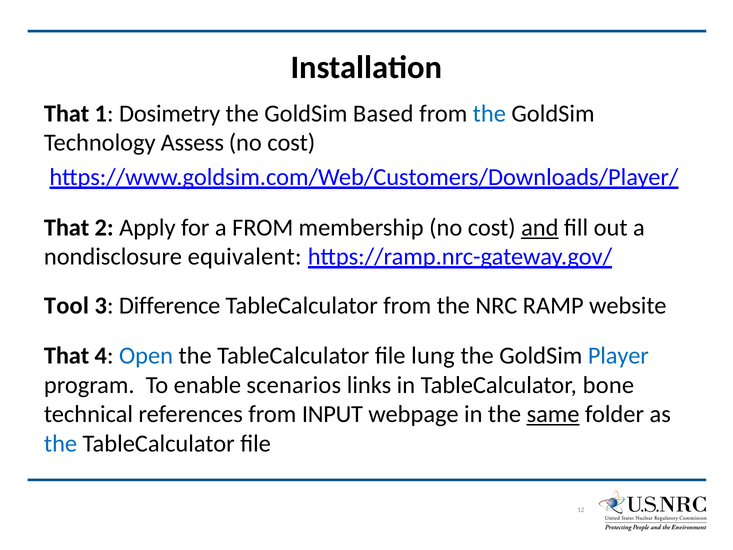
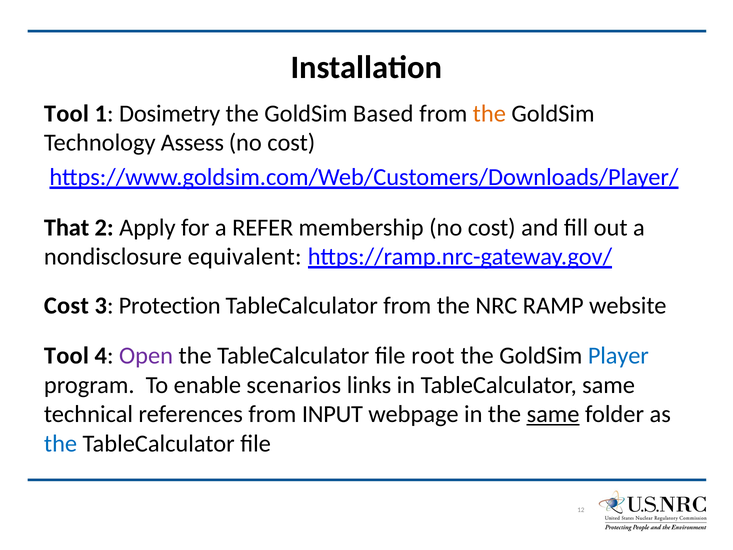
That: That -> Tool (66, 114)
the colour: blue -> orange (489, 114)
a FROM: FROM -> REFER (263, 227)
and underline: present -> none (540, 227)
Tool: Tool -> Cost (66, 306)
Difference: Difference -> Protection (170, 306)
That: That -> Tool (66, 356)
Open colour: blue -> purple (146, 356)
lung: lung -> root (433, 356)
TableCalculator bone: bone -> same (609, 385)
